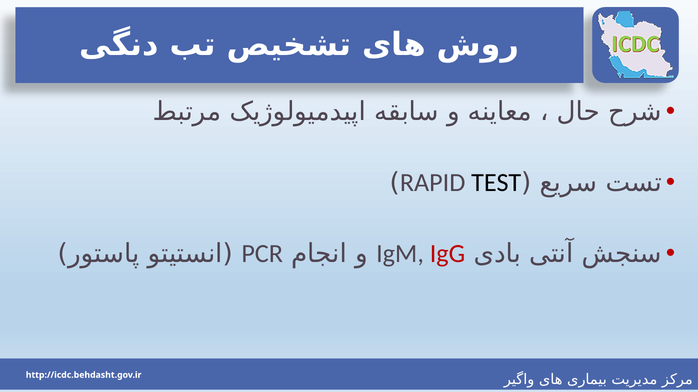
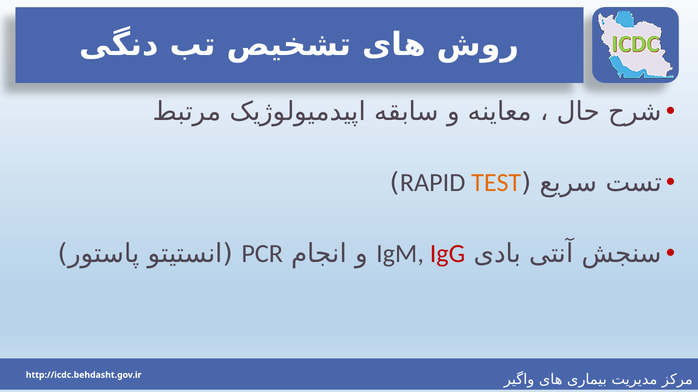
TEST colour: black -> orange (496, 183)
